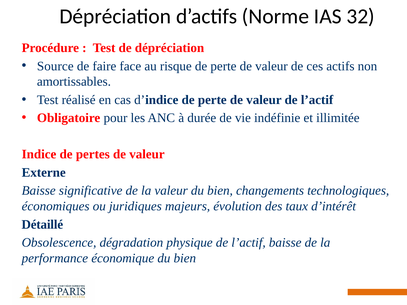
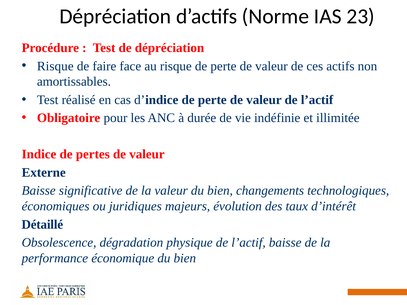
32: 32 -> 23 (361, 16)
Source: Source -> Risque (55, 66)
